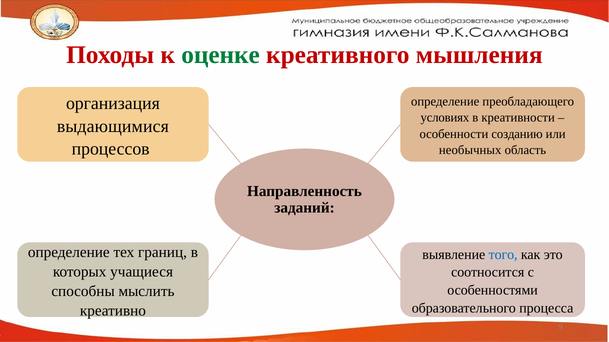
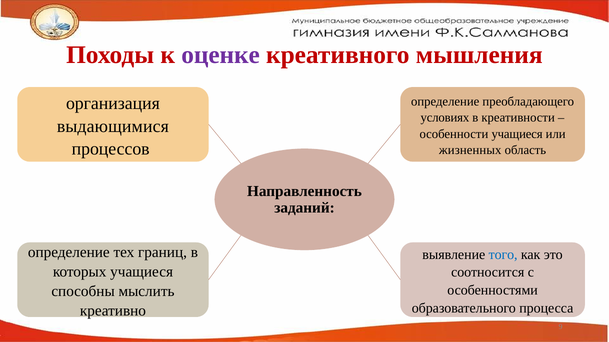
оценке colour: green -> purple (221, 55)
особенности созданию: созданию -> учащиеся (517, 134)
необычных: необычных -> жизненных (470, 150)
